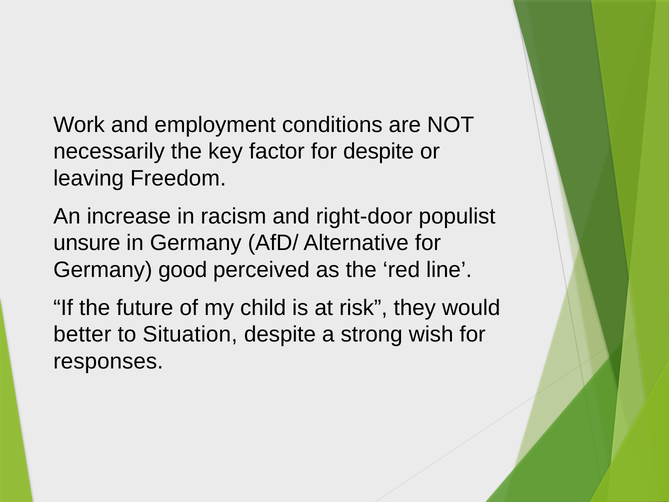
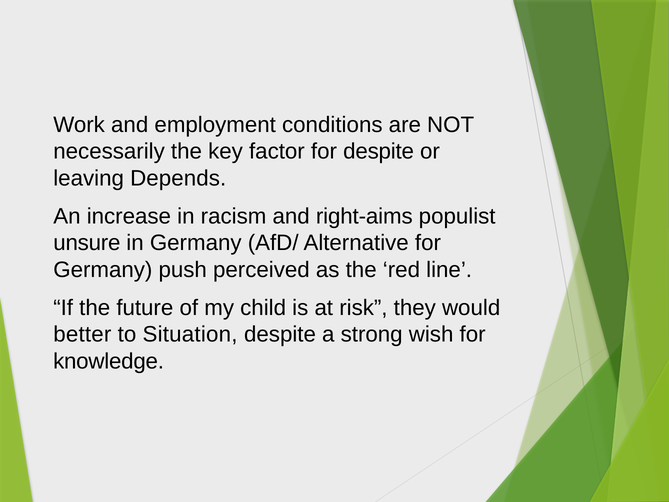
Freedom: Freedom -> Depends (178, 178)
right-door: right-door -> right-aims (364, 216)
good: good -> push (183, 270)
responses: responses -> knowledge (109, 361)
